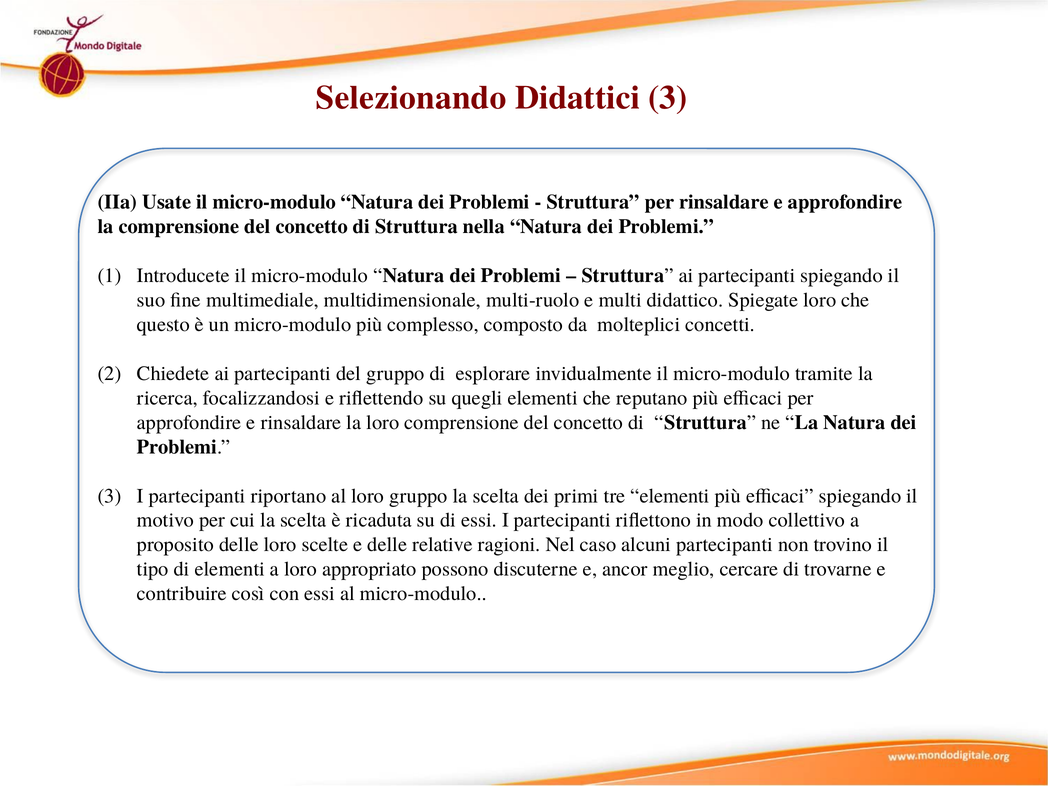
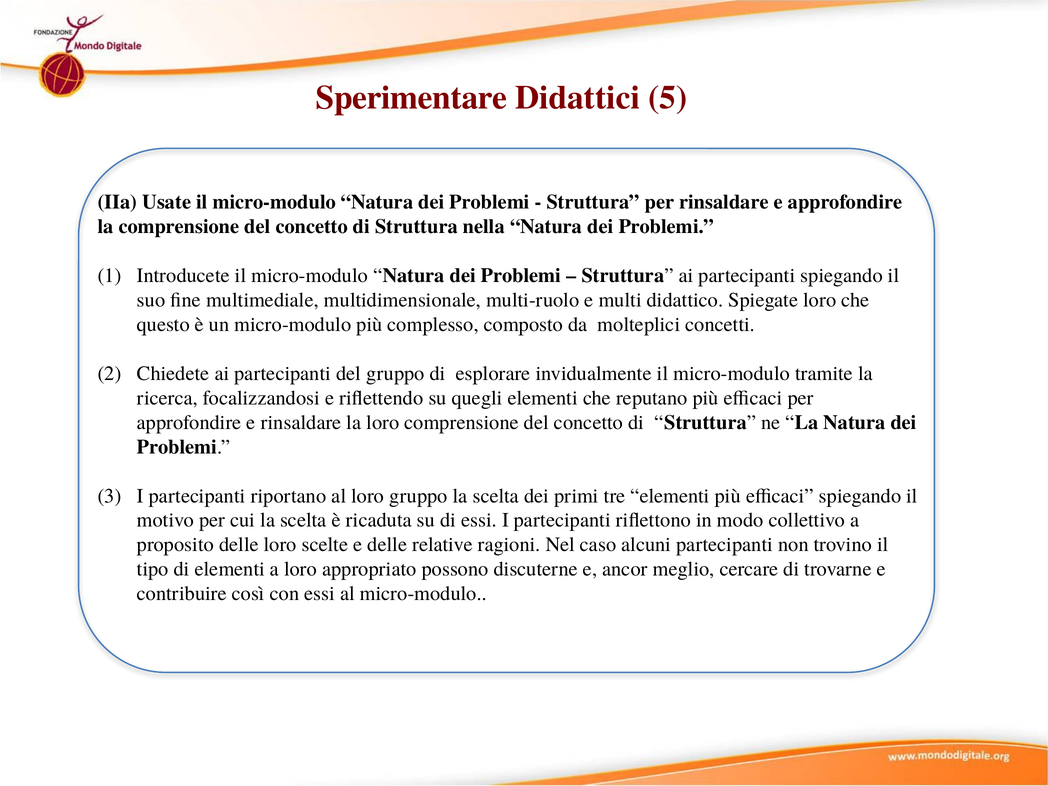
Selezionando: Selezionando -> Sperimentare (412, 98)
Didattici 3: 3 -> 5 (668, 98)
